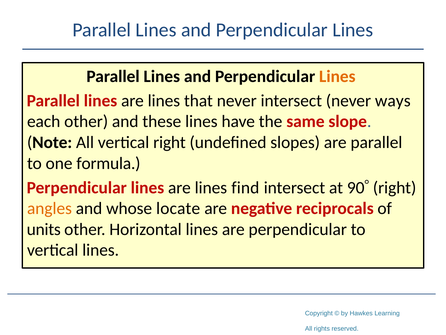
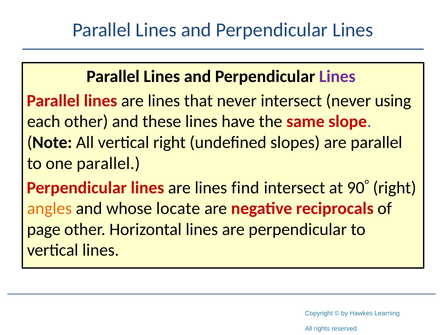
Lines colour: orange -> purple (337, 76)
ways: ways -> using (393, 101)
one formula: formula -> parallel (108, 163)
units: units -> page (44, 229)
